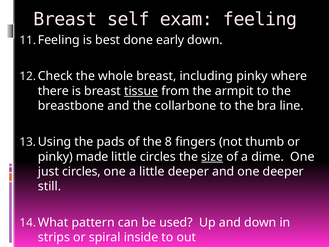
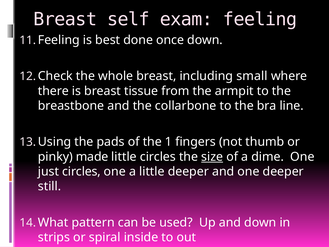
early: early -> once (170, 40)
including pinky: pinky -> small (252, 76)
tissue underline: present -> none (141, 91)
8: 8 -> 1 (169, 142)
